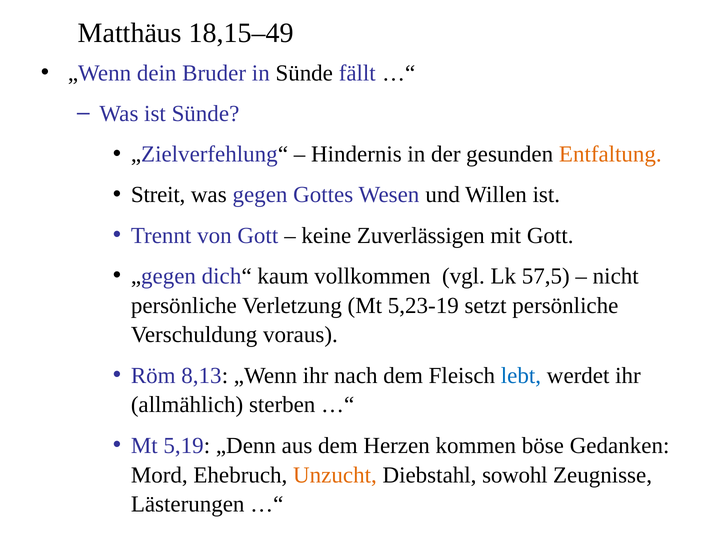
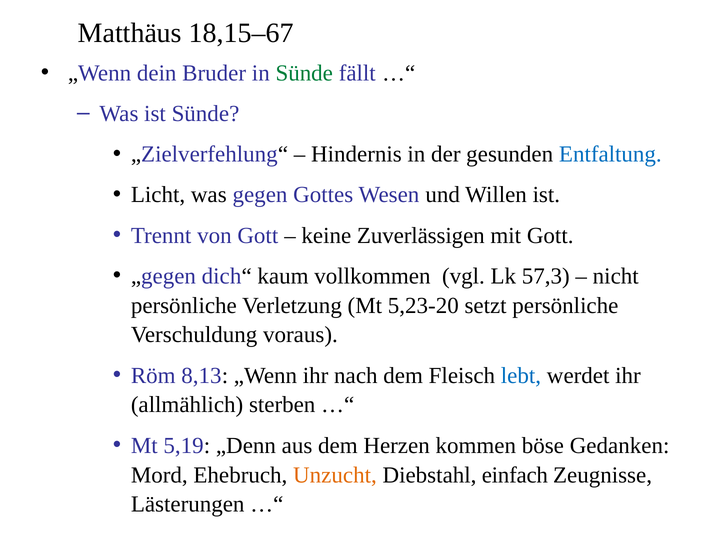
18,15–49: 18,15–49 -> 18,15–67 (241, 33)
Sünde colour: black -> green (304, 73)
Entfaltung colour: orange -> blue (610, 154)
Streit: Streit -> Licht (158, 195)
57,5: 57,5 -> 57,3 (546, 276)
5,23-19: 5,23-19 -> 5,23-20 (423, 306)
sowohl: sowohl -> einfach (515, 475)
